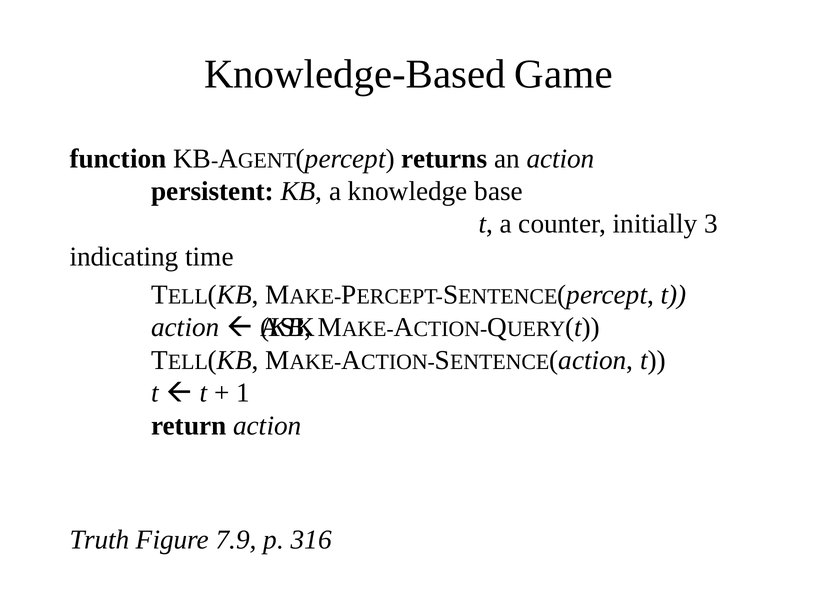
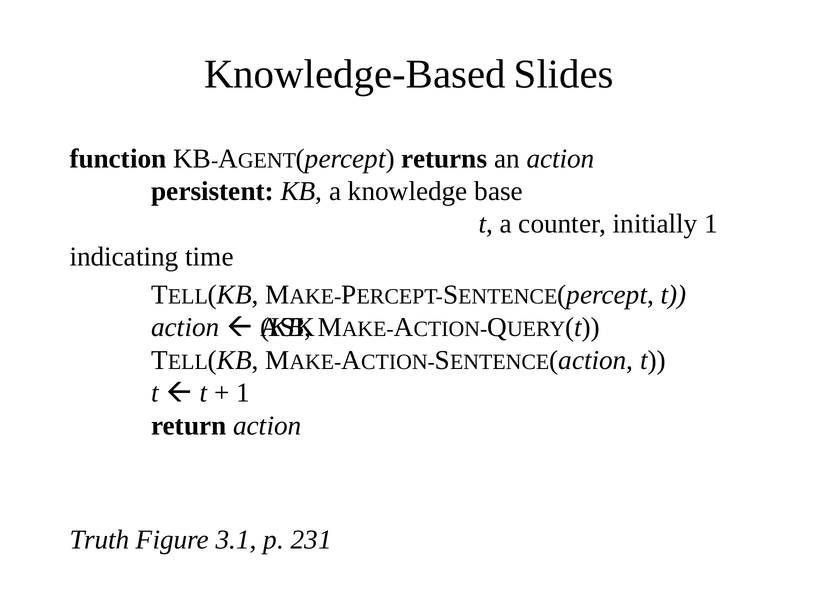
Game: Game -> Slides (564, 74)
initially 3: 3 -> 1 (711, 224)
7.9: 7.9 -> 3.1 (236, 540)
316: 316 -> 231 (311, 540)
